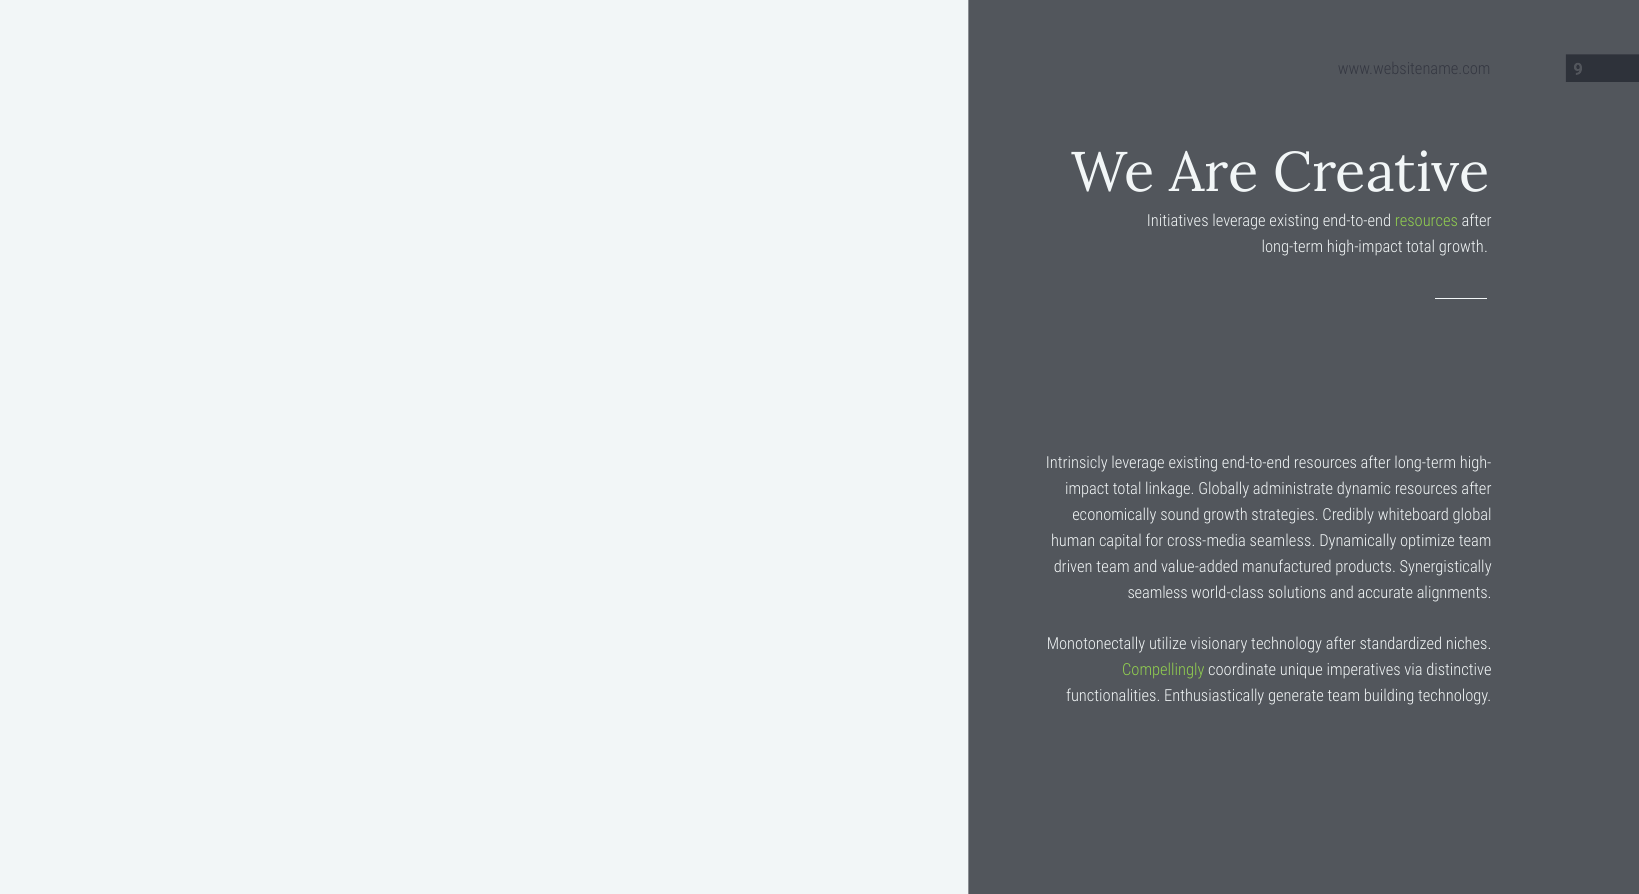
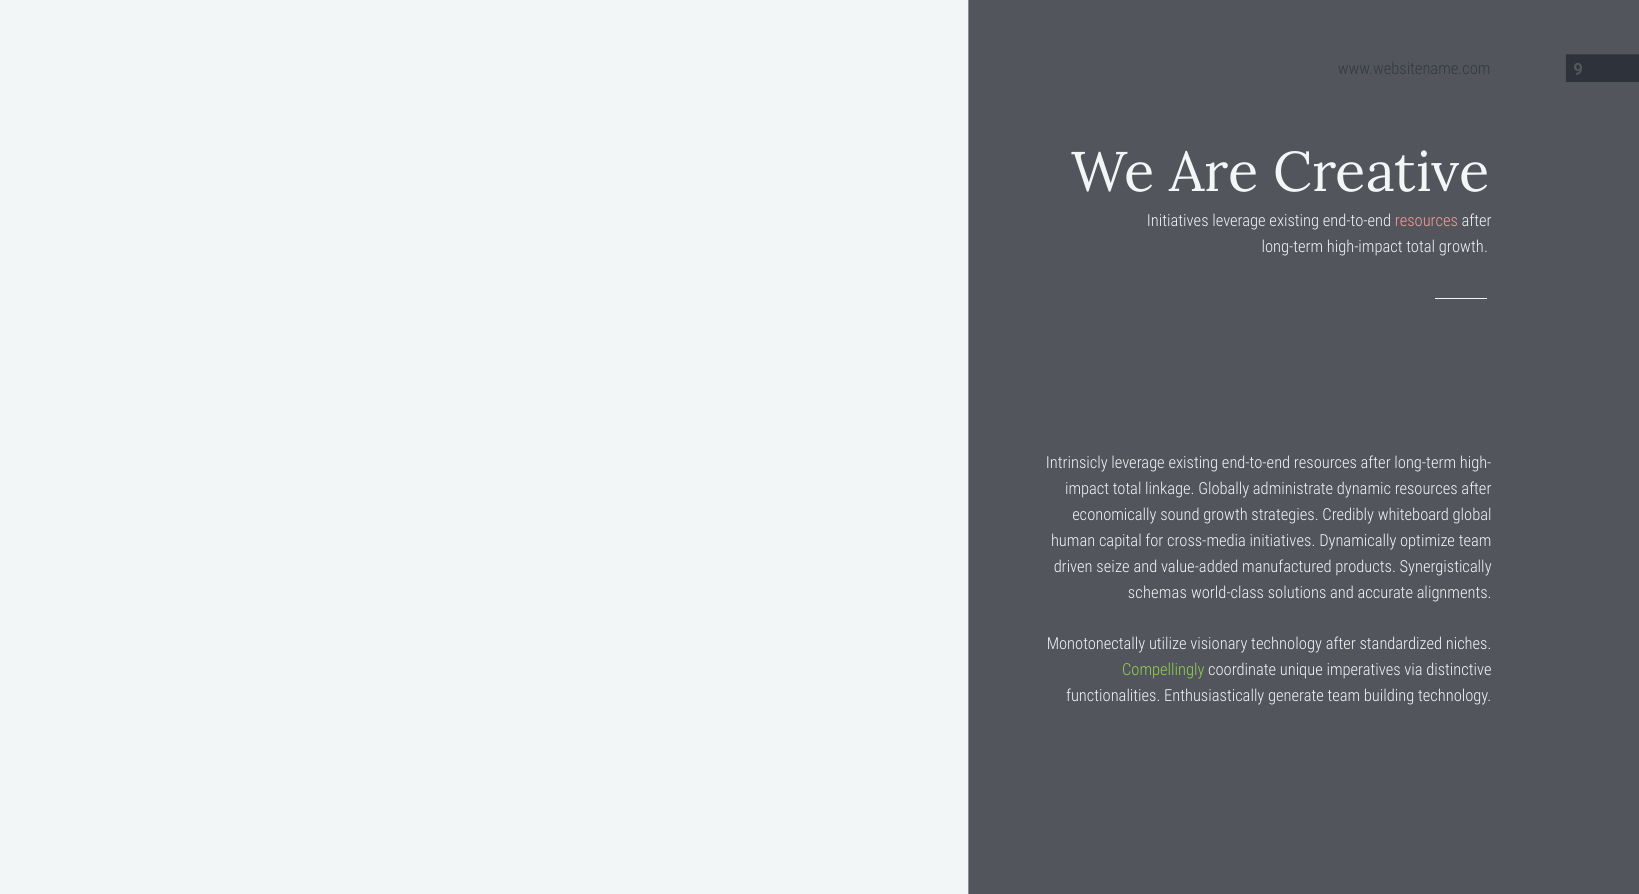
resources colour: light green -> pink (1426, 221)
cross-media seamless: seamless -> initiatives (1283, 541)
driven team: team -> seize (1113, 567)
seamless: seamless -> schemas (1157, 593)
